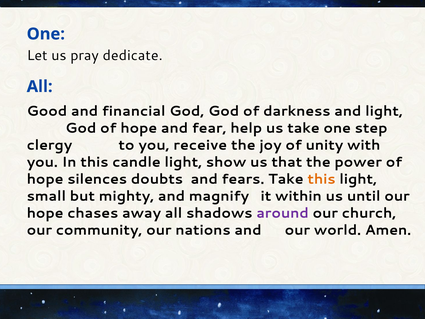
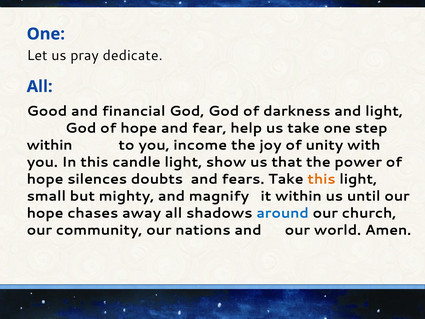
clergy: clergy -> within (50, 145)
receive: receive -> income (200, 145)
around colour: purple -> blue (283, 213)
